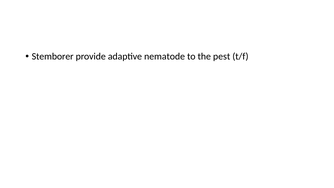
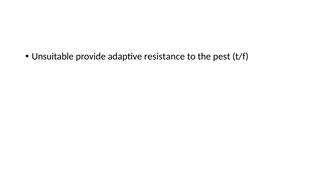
Stemborer: Stemborer -> Unsuitable (53, 56)
nematode: nematode -> resistance (165, 56)
